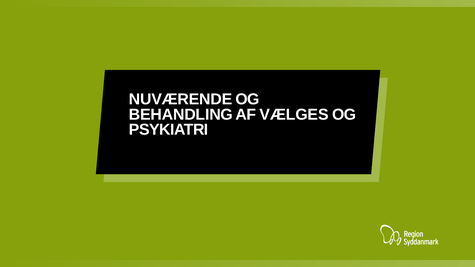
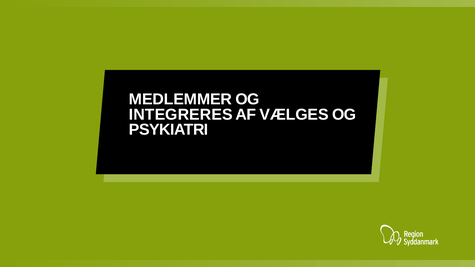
NUVÆRENDE: NUVÆRENDE -> MEDLEMMER (181, 99)
BEHANDLING: BEHANDLING -> INTEGRERES (181, 115)
